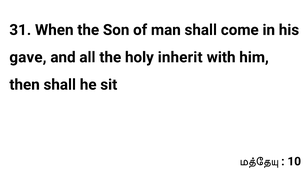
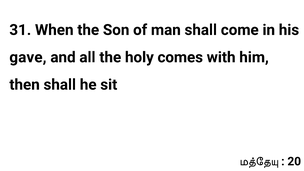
inherit: inherit -> comes (180, 57)
10: 10 -> 20 (294, 161)
